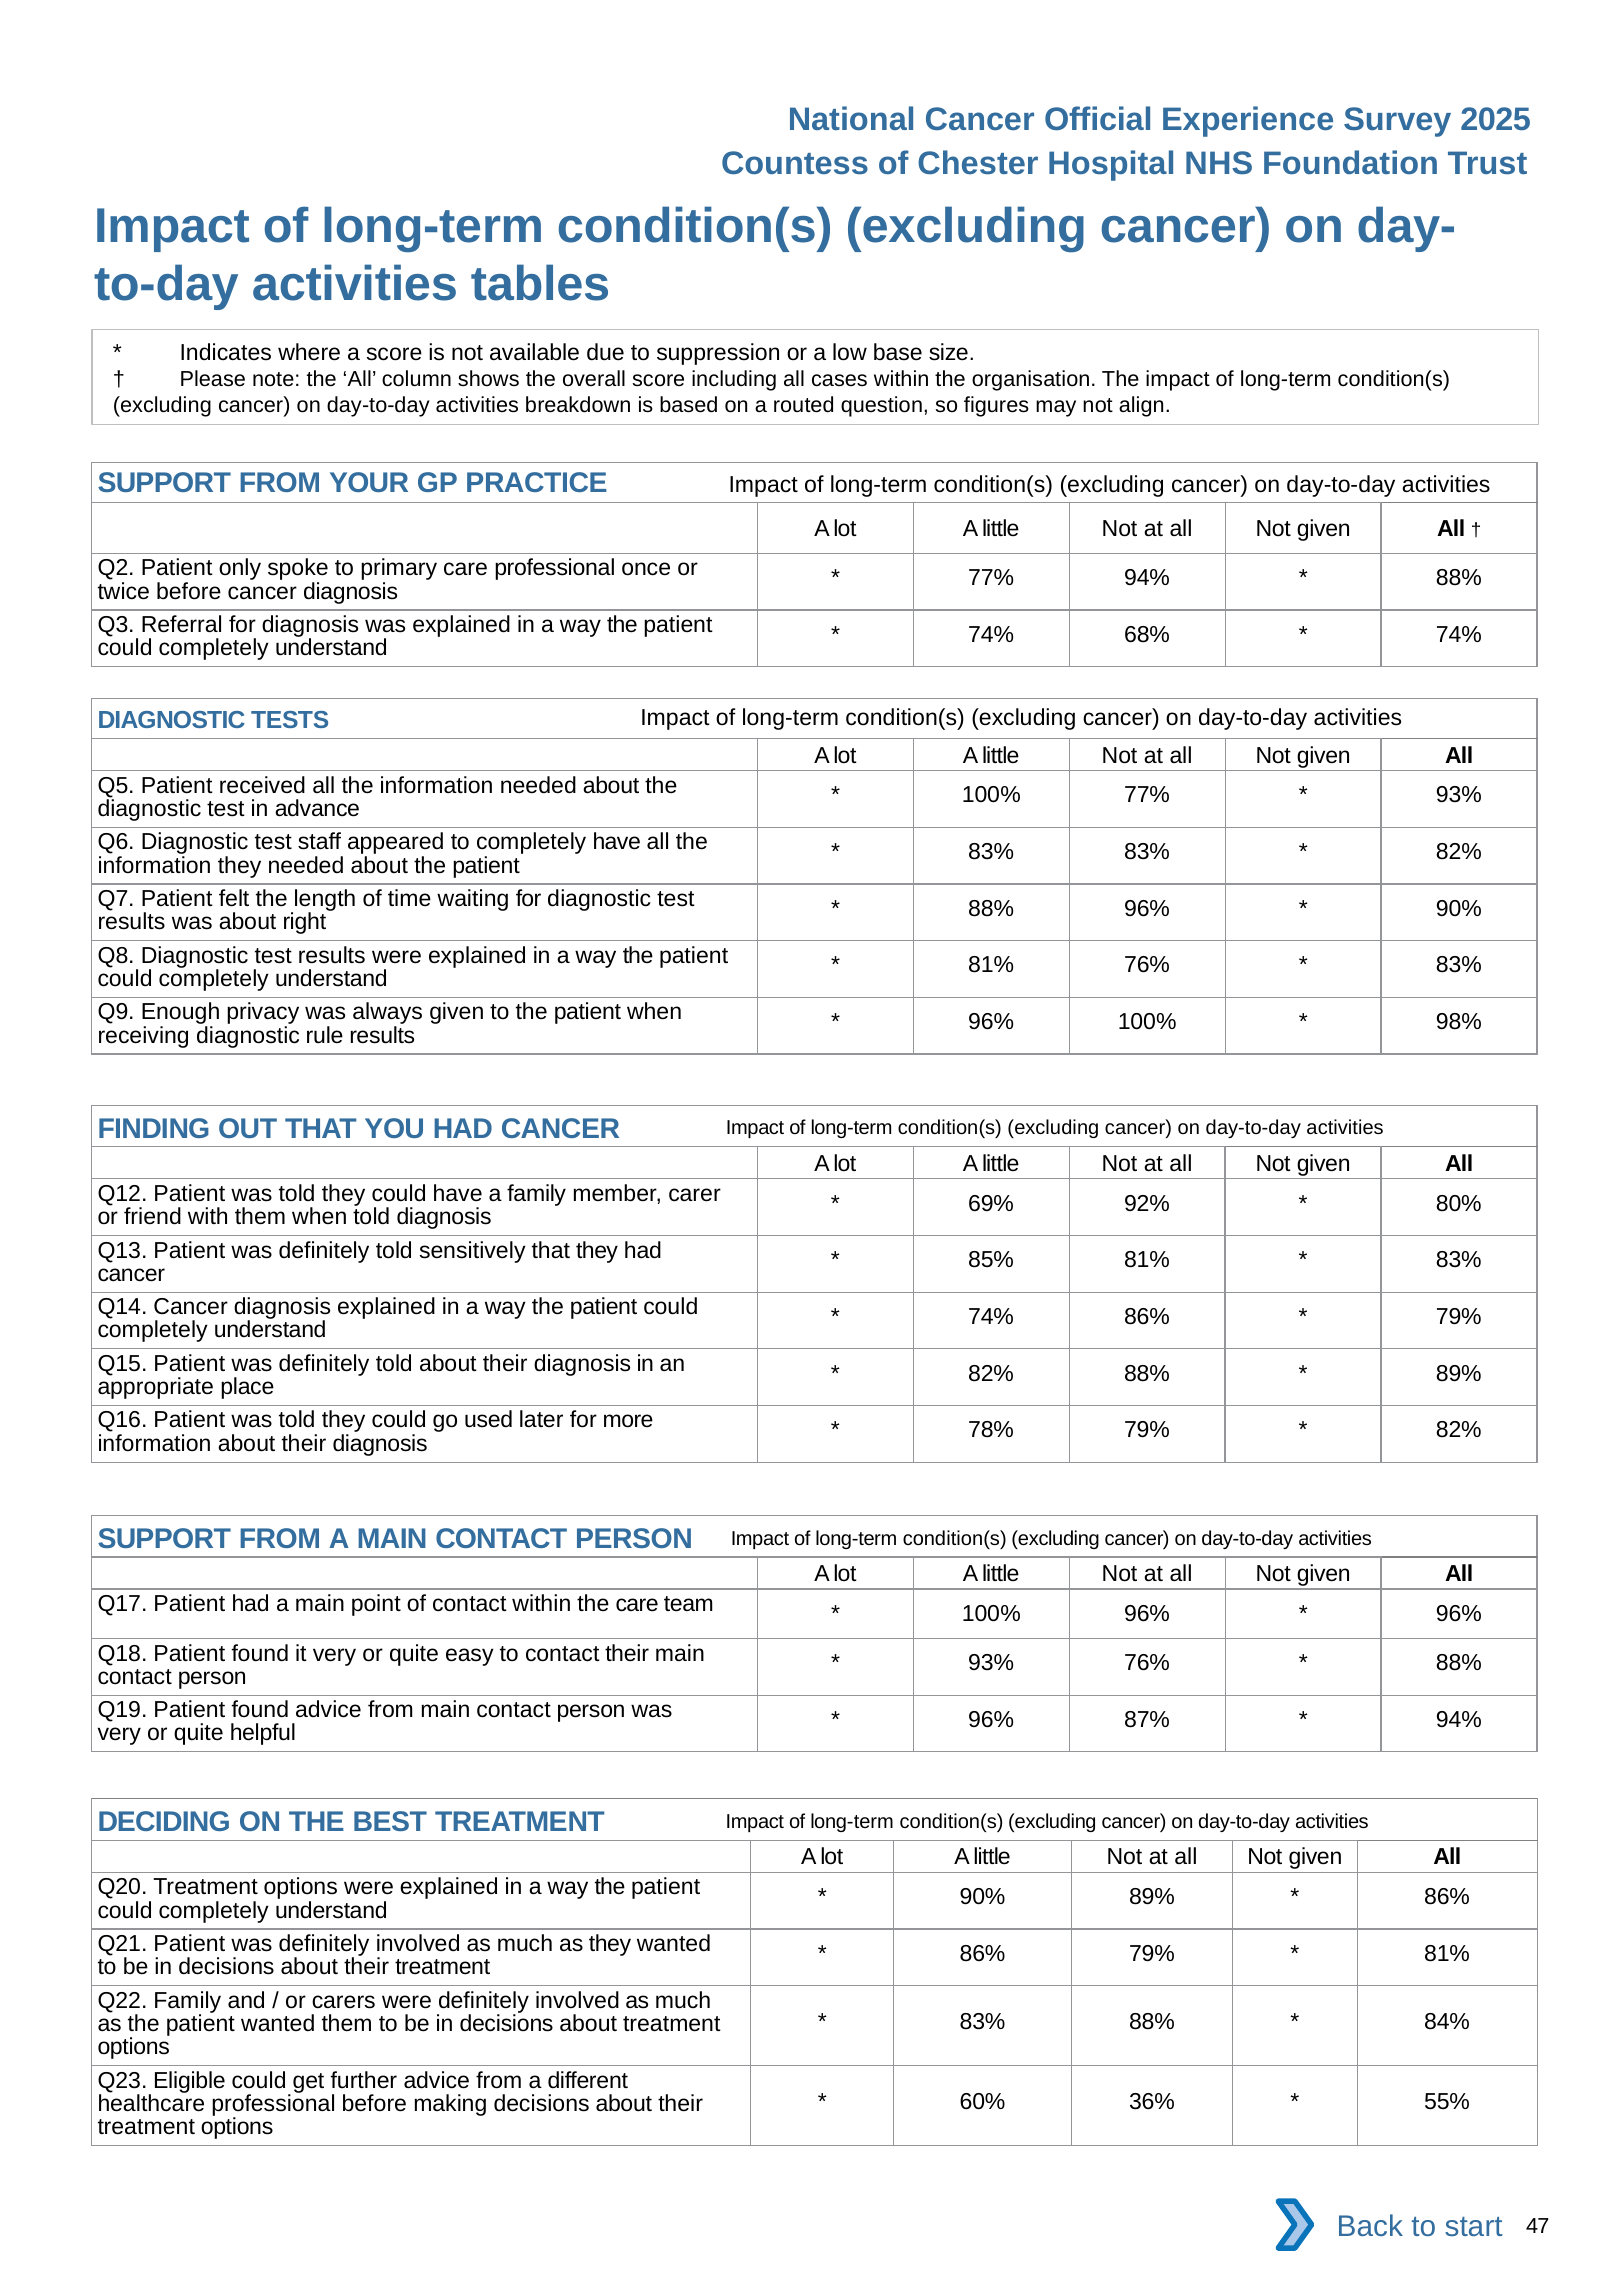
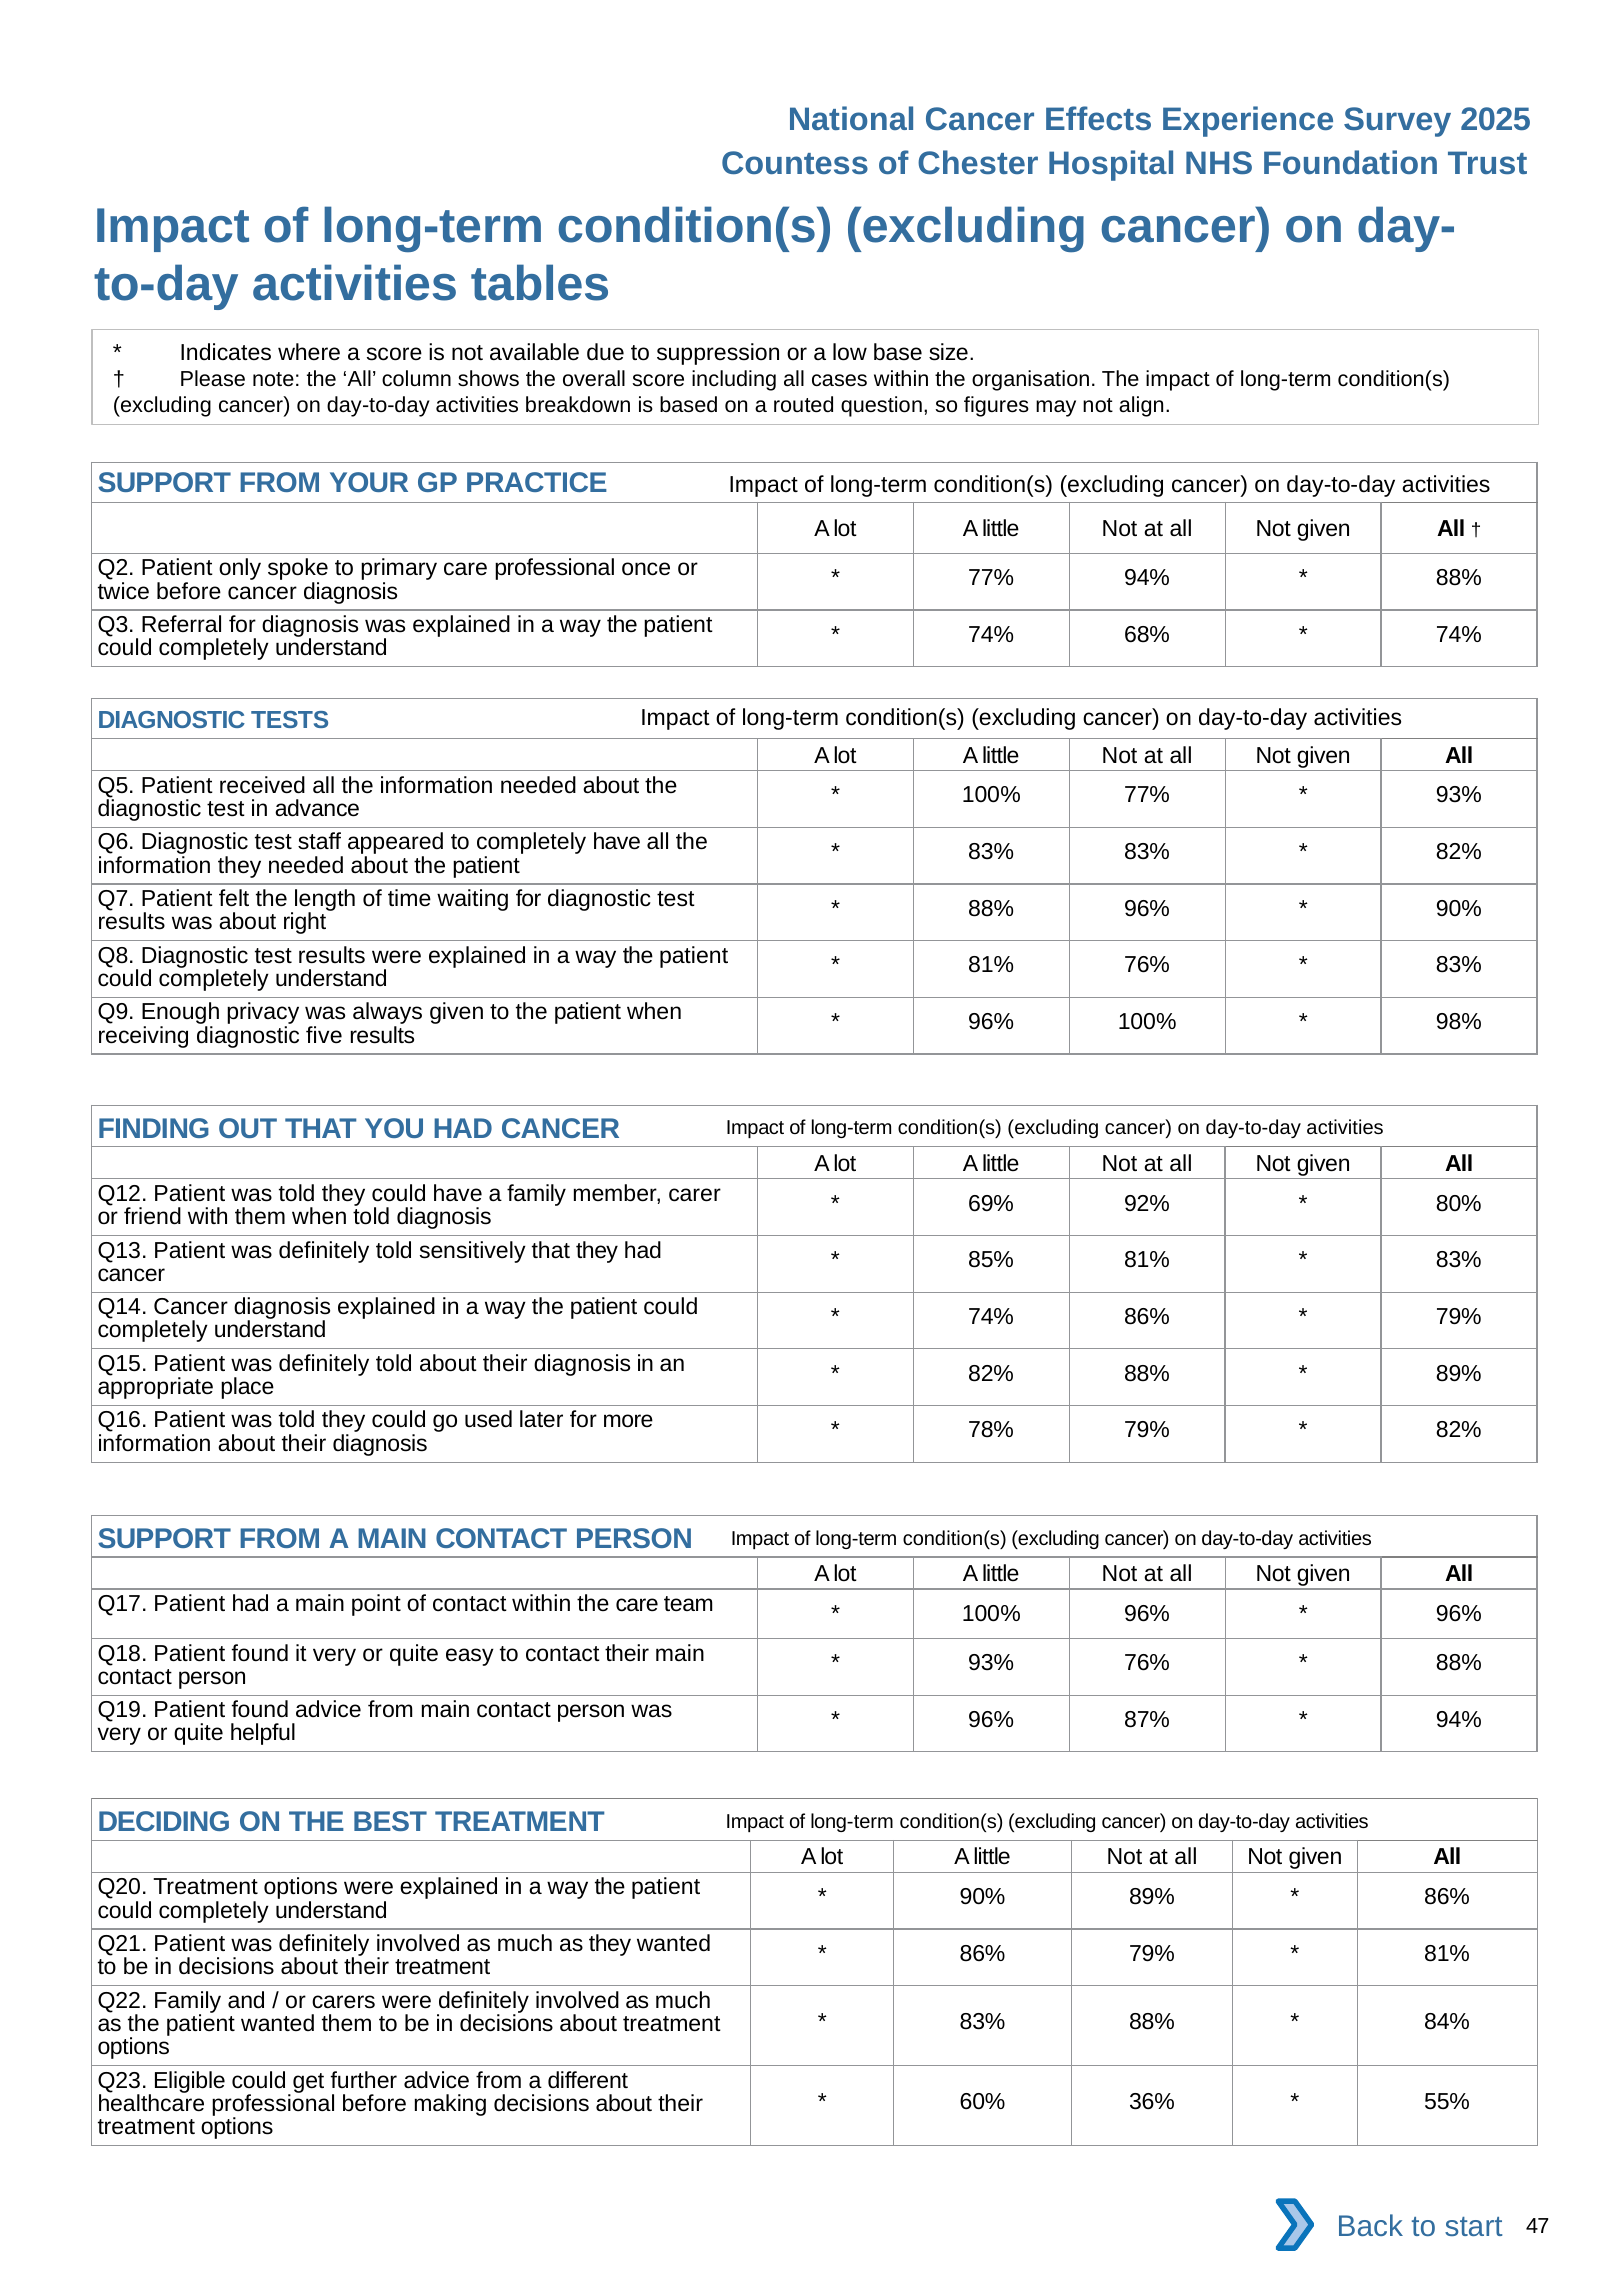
Official: Official -> Effects (1098, 120)
rule: rule -> five (324, 1035)
